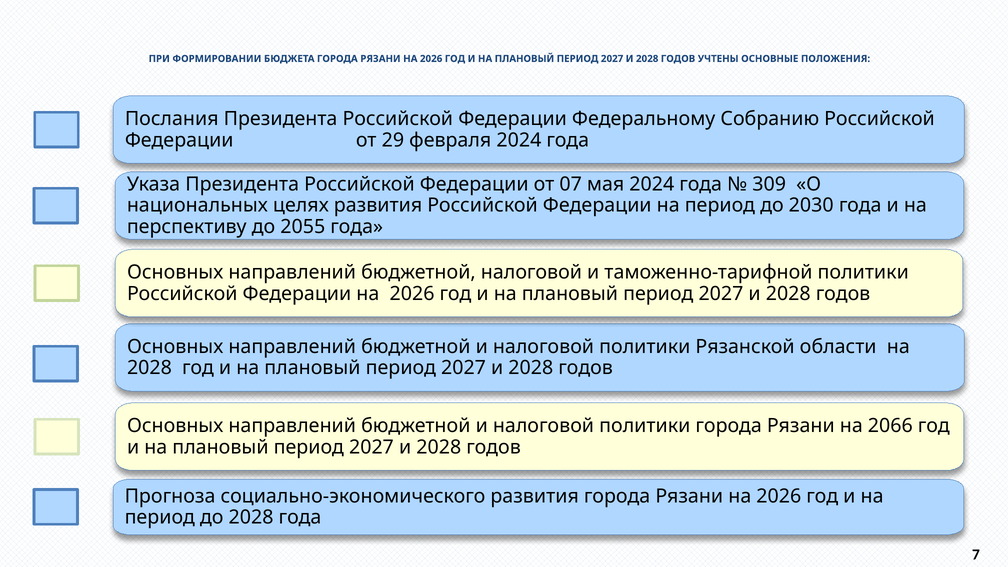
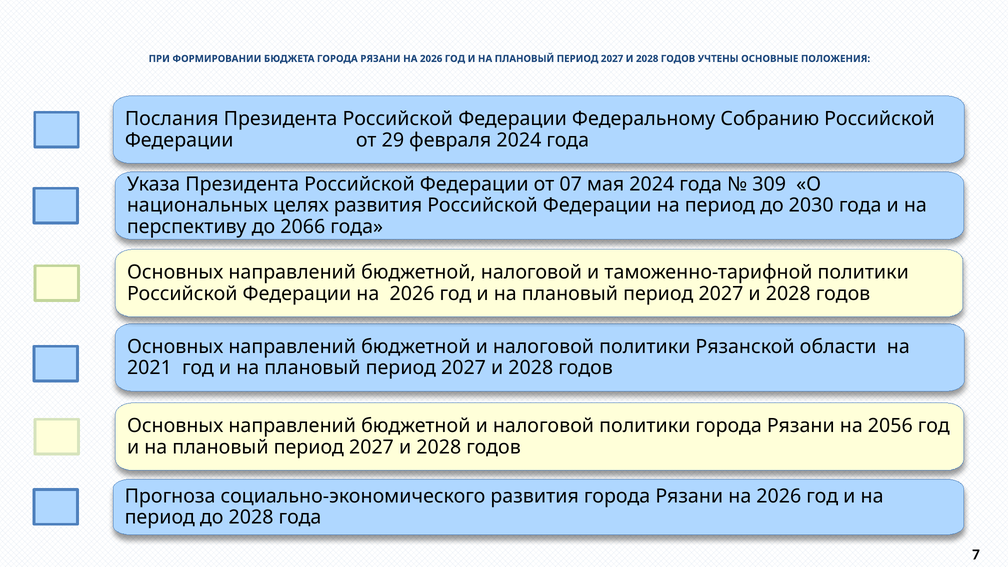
2055: 2055 -> 2066 (303, 227)
2028: 2028 -> 2021 (149, 368)
2066: 2066 -> 2056 (890, 426)
